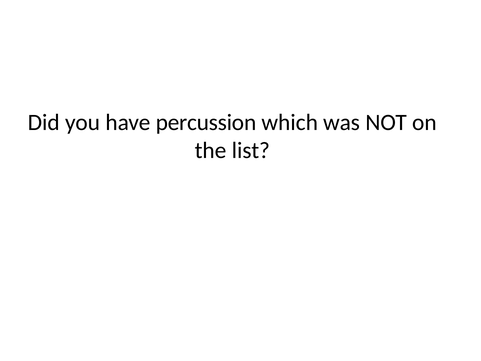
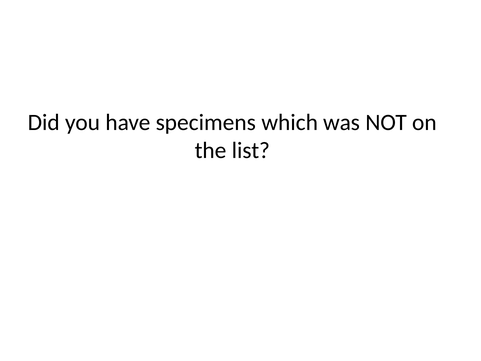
percussion: percussion -> specimens (206, 122)
